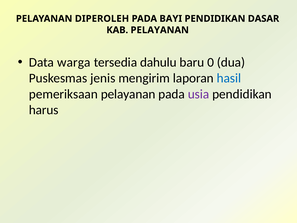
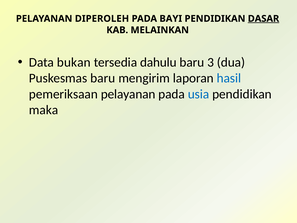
DASAR underline: none -> present (264, 19)
KAB PELAYANAN: PELAYANAN -> MELAINKAN (160, 30)
warga: warga -> bukan (74, 62)
0: 0 -> 3 (211, 62)
Puskesmas jenis: jenis -> baru (103, 78)
usia colour: purple -> blue (199, 94)
harus: harus -> maka (44, 110)
